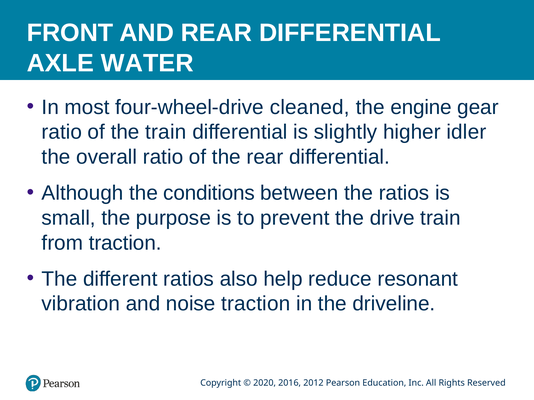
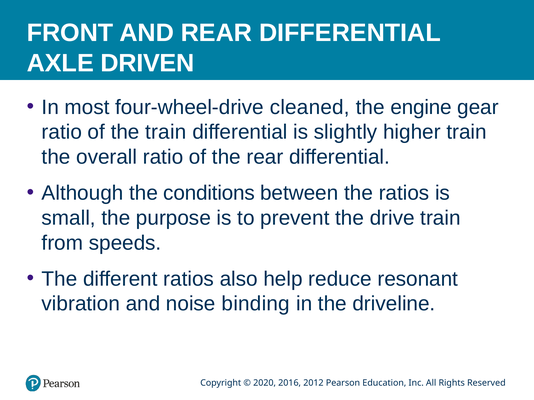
WATER: WATER -> DRIVEN (147, 63)
higher idler: idler -> train (467, 132)
from traction: traction -> speeds (125, 243)
noise traction: traction -> binding (256, 304)
